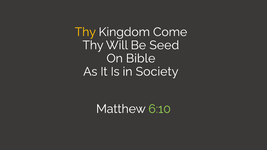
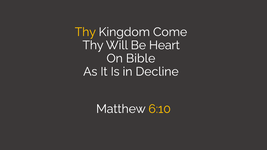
Seed: Seed -> Heart (164, 45)
Society: Society -> Decline (157, 72)
6:10 colour: light green -> yellow (160, 109)
